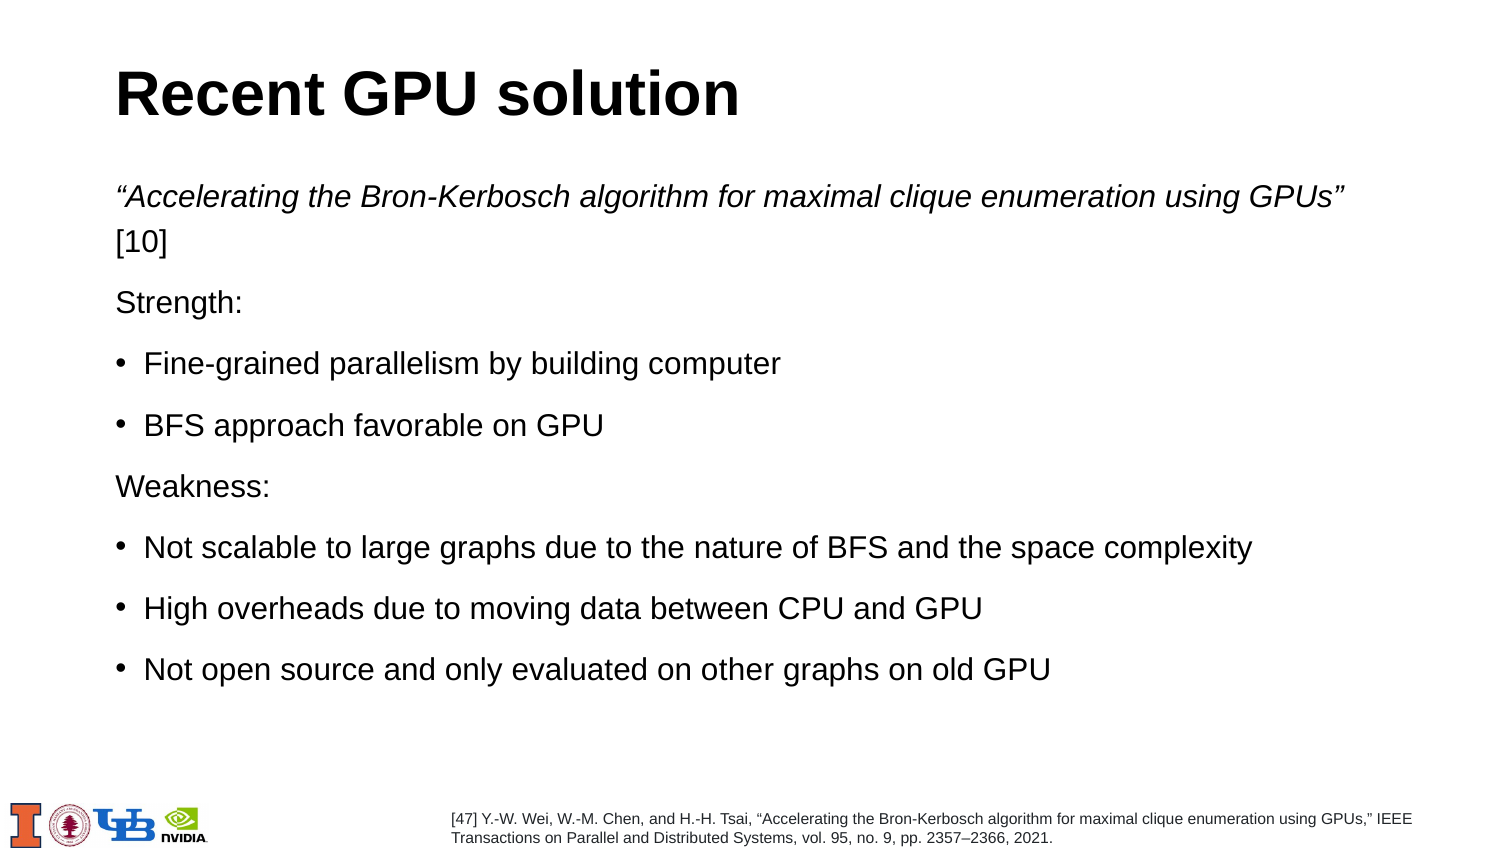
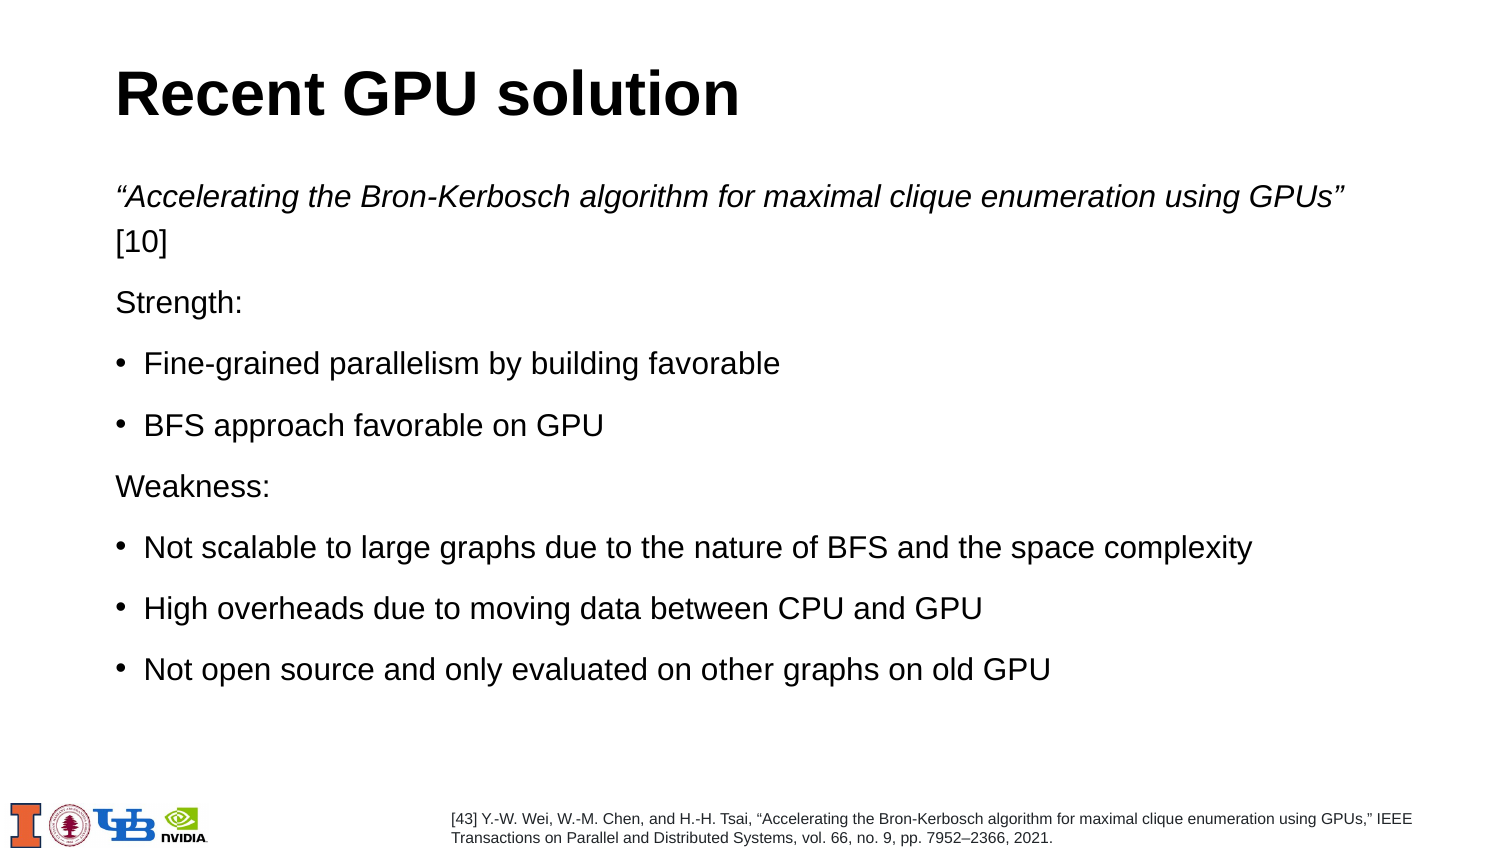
building computer: computer -> favorable (715, 365)
47: 47 -> 43 (464, 820)
95: 95 -> 66 (842, 839)
2357–2366: 2357–2366 -> 7952–2366 (968, 839)
